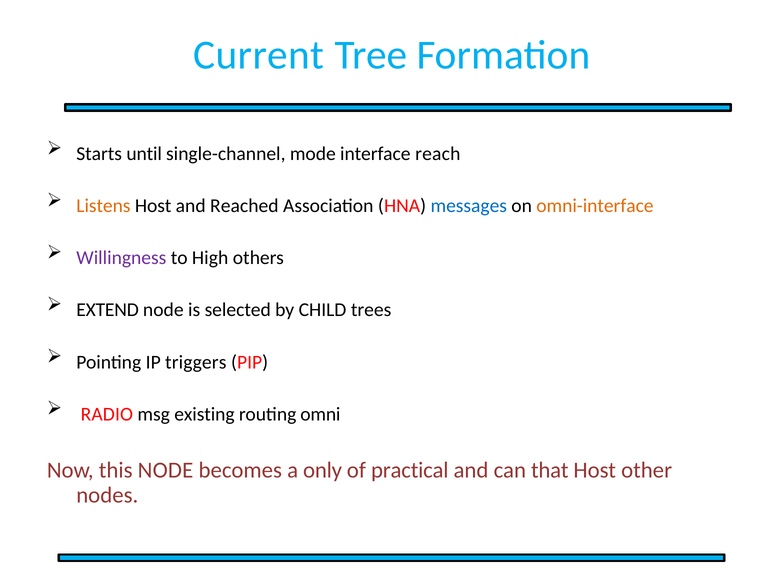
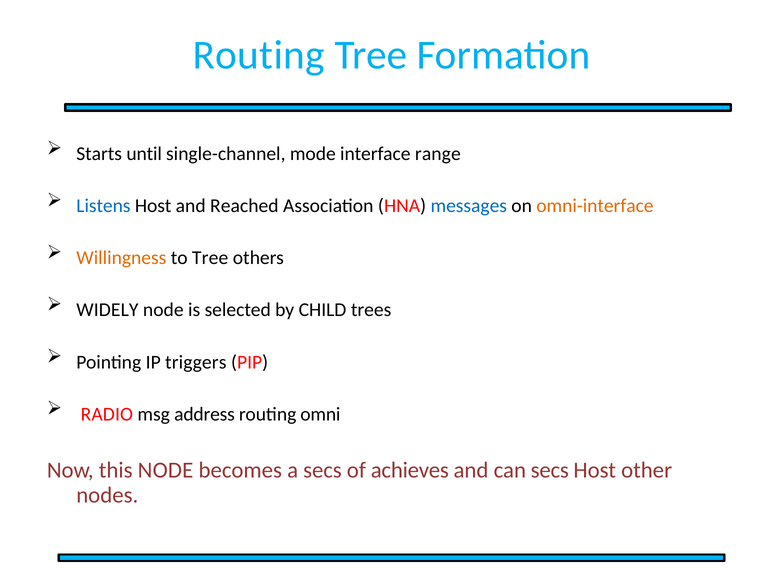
Current: Current -> Routing (259, 55)
reach: reach -> range (438, 154)
Listens colour: orange -> blue (103, 206)
Willingness colour: purple -> orange (121, 258)
to High: High -> Tree (210, 258)
EXTEND: EXTEND -> WIDELY (107, 310)
existing: existing -> address (205, 414)
a only: only -> secs (322, 471)
practical: practical -> achieves (410, 471)
can that: that -> secs (550, 471)
